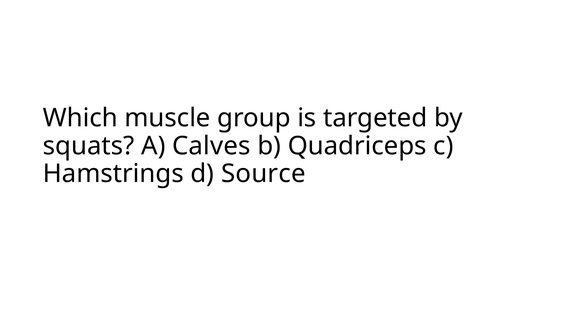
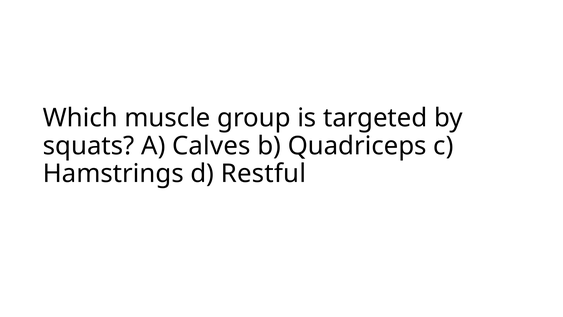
Source: Source -> Restful (263, 174)
